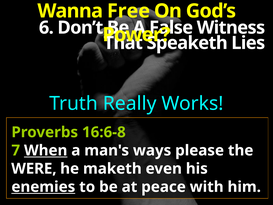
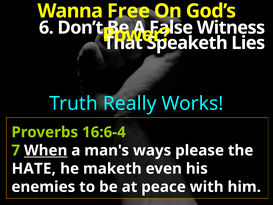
16:6-8: 16:6-8 -> 16:6-4 (104, 132)
WERE: WERE -> HATE (34, 168)
enemies underline: present -> none (43, 187)
